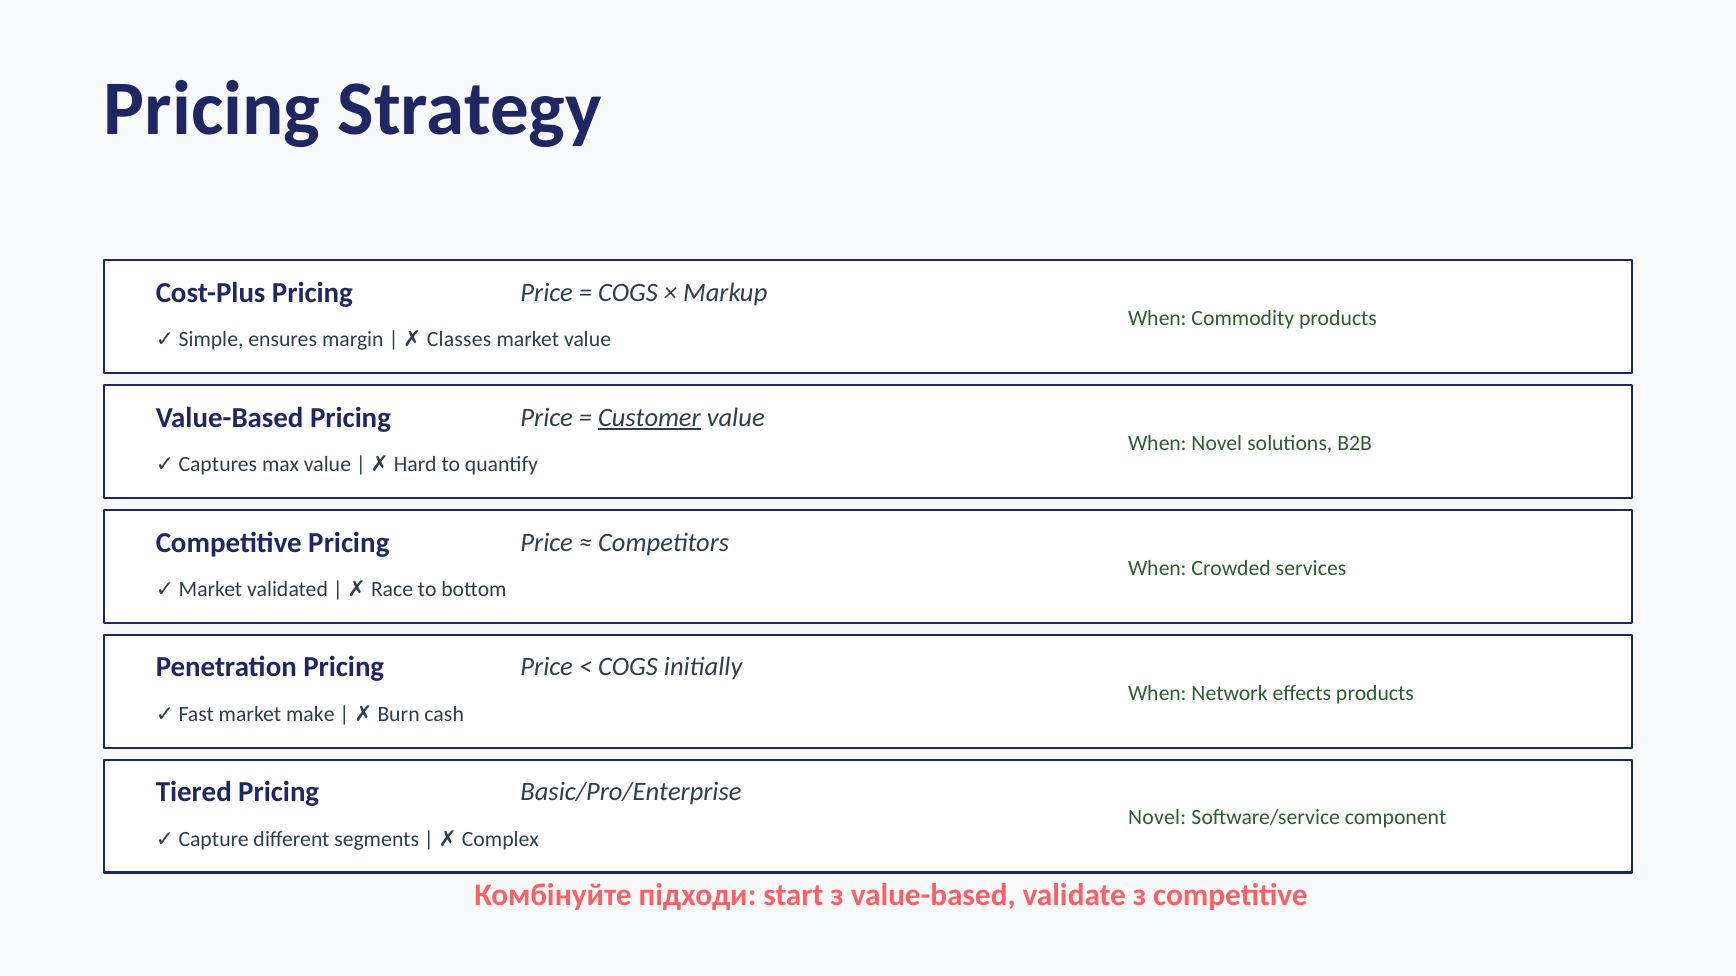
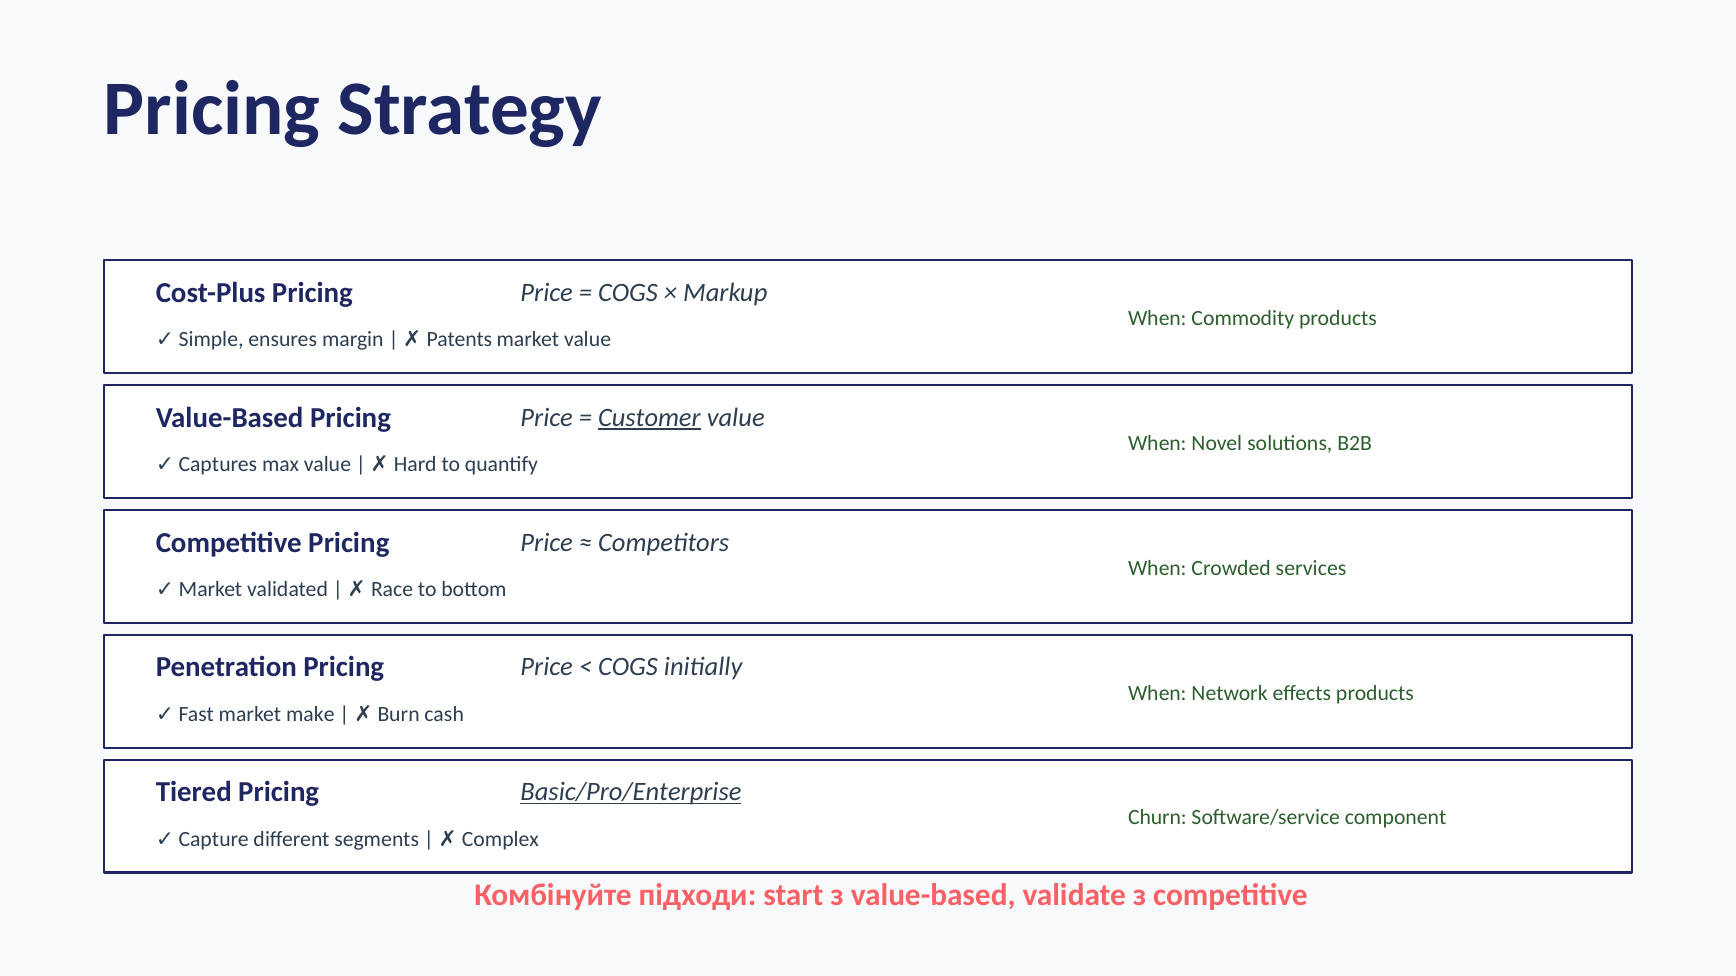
Classes: Classes -> Patents (459, 340)
Basic/Pro/Enterprise underline: none -> present (631, 793)
Novel: Novel -> Churn (1157, 818)
